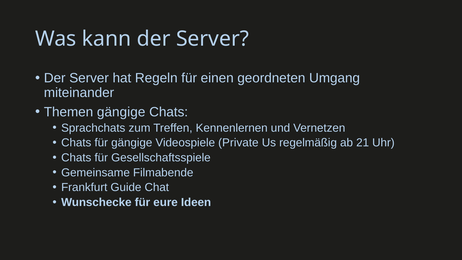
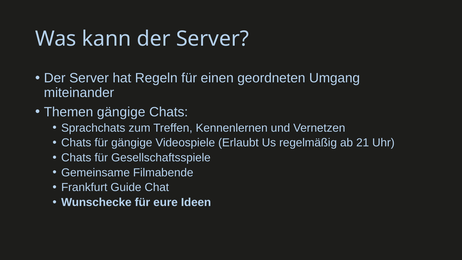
Private: Private -> Erlaubt (238, 143)
